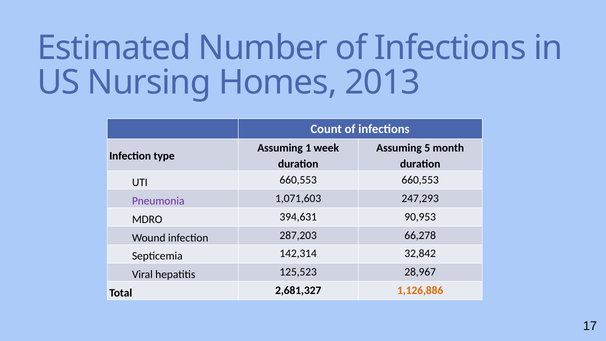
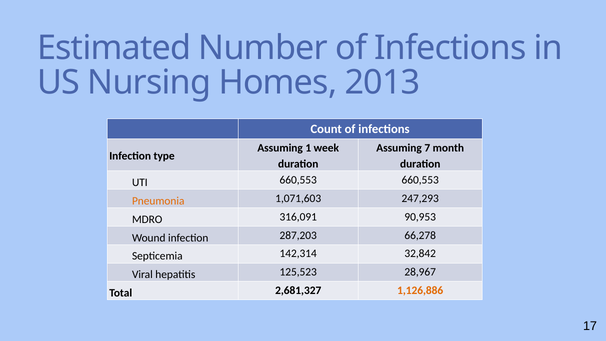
5: 5 -> 7 (427, 148)
Pneumonia colour: purple -> orange (158, 201)
394,631: 394,631 -> 316,091 (298, 217)
